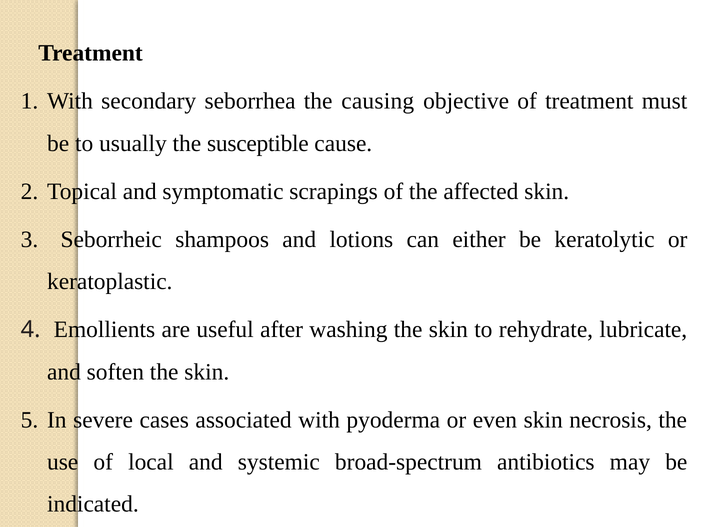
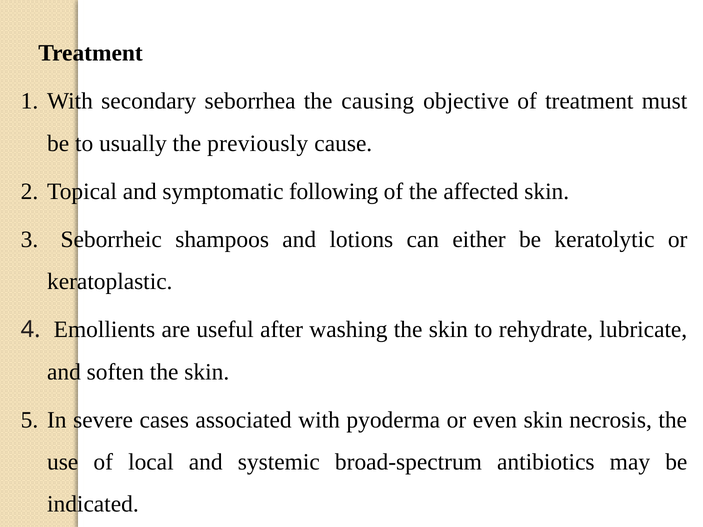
susceptible: susceptible -> previously (258, 143)
scrapings: scrapings -> following (334, 192)
